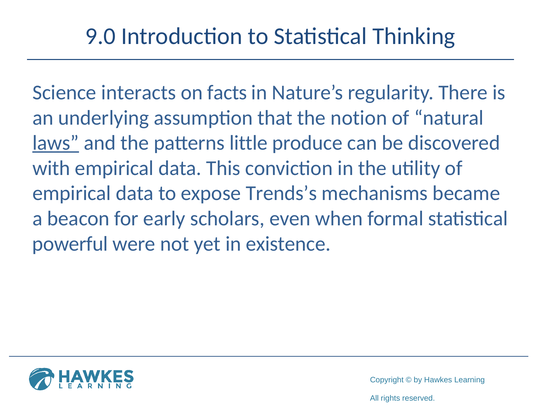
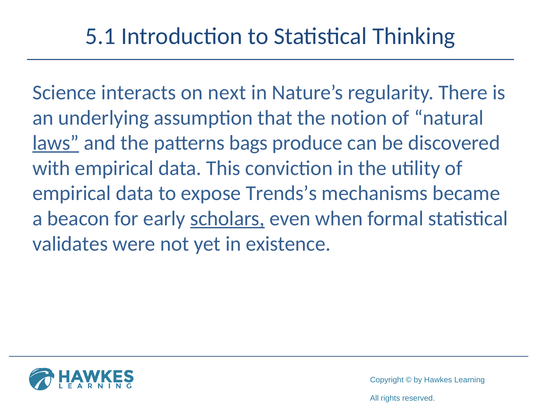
9.0: 9.0 -> 5.1 (100, 36)
facts: facts -> next (227, 92)
little: little -> bags (249, 143)
scholars underline: none -> present (227, 218)
powerful: powerful -> validates (70, 244)
